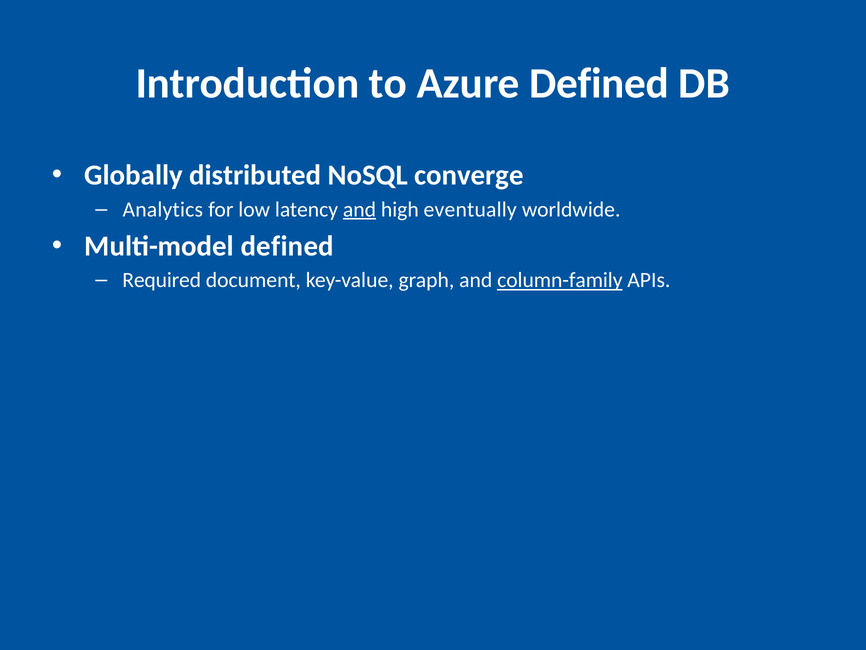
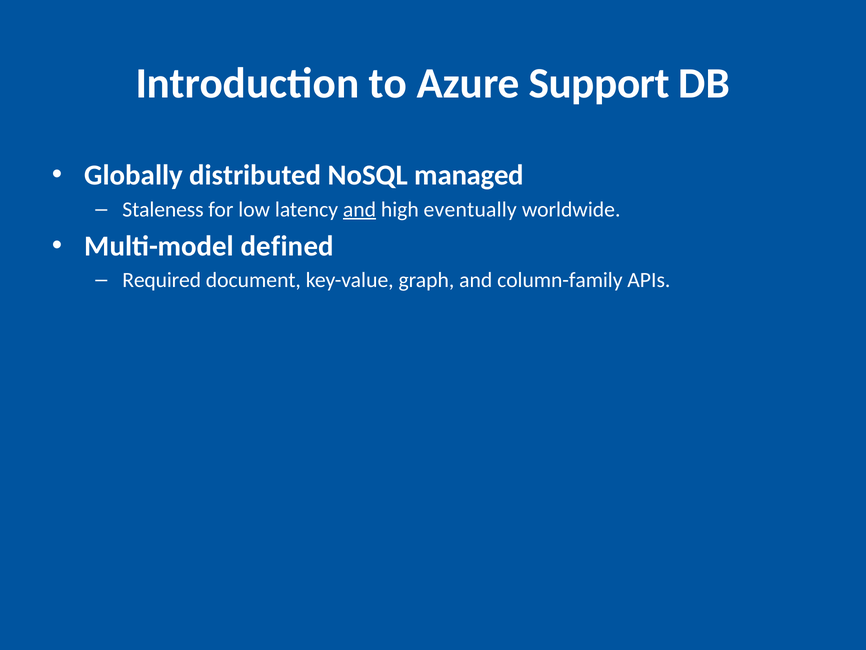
Azure Defined: Defined -> Support (599, 83)
converge: converge -> managed (469, 175)
Analytics: Analytics -> Staleness (163, 209)
column-family underline: present -> none (560, 280)
